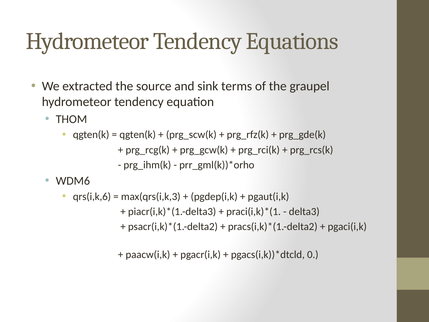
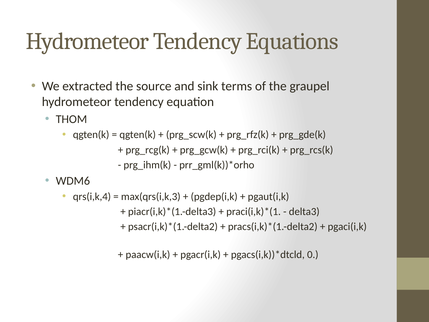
qrs(i,k,6: qrs(i,k,6 -> qrs(i,k,4 (92, 196)
